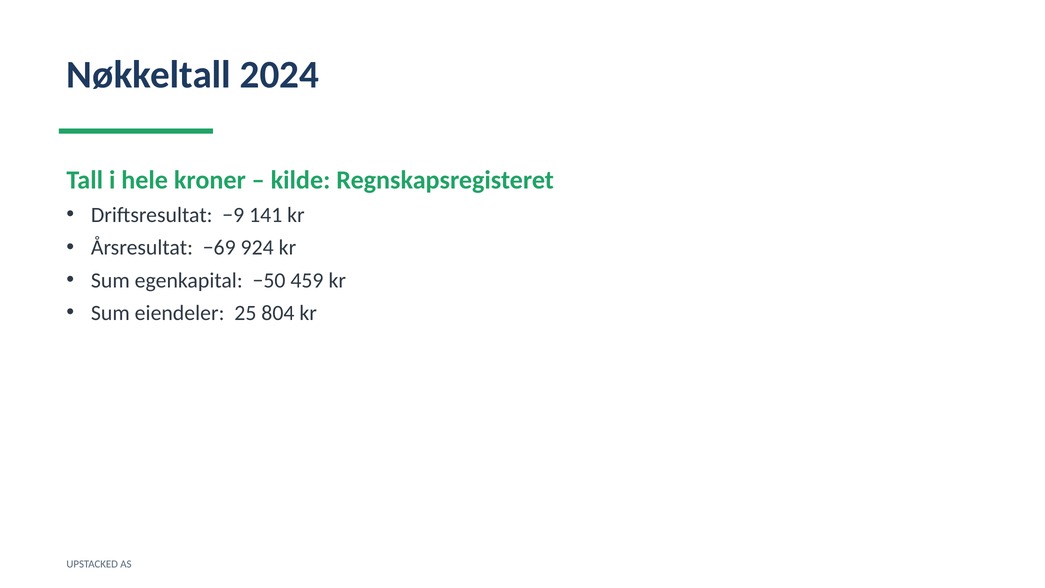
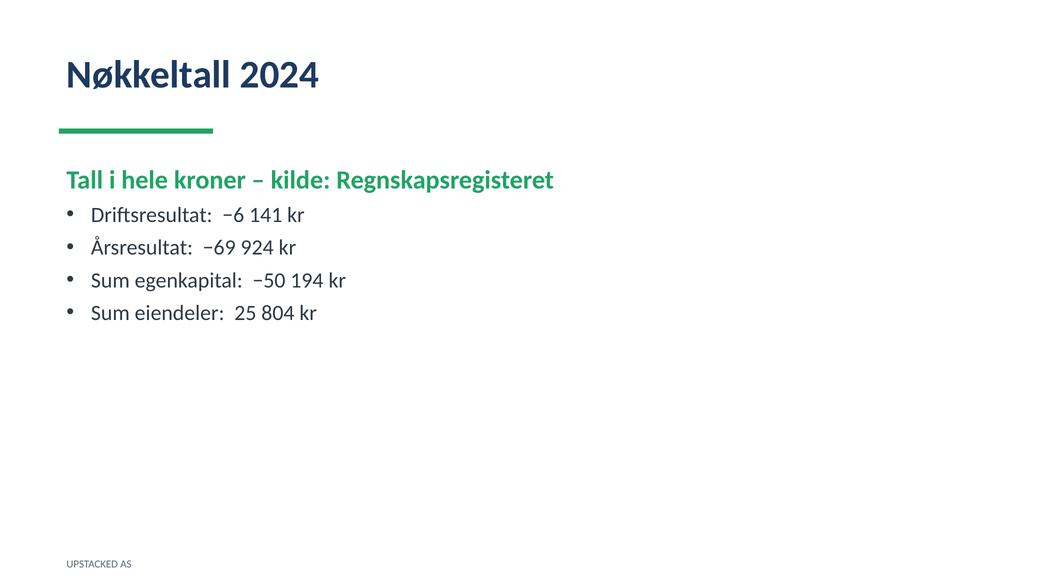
−9: −9 -> −6 (233, 215)
459: 459 -> 194 (307, 280)
